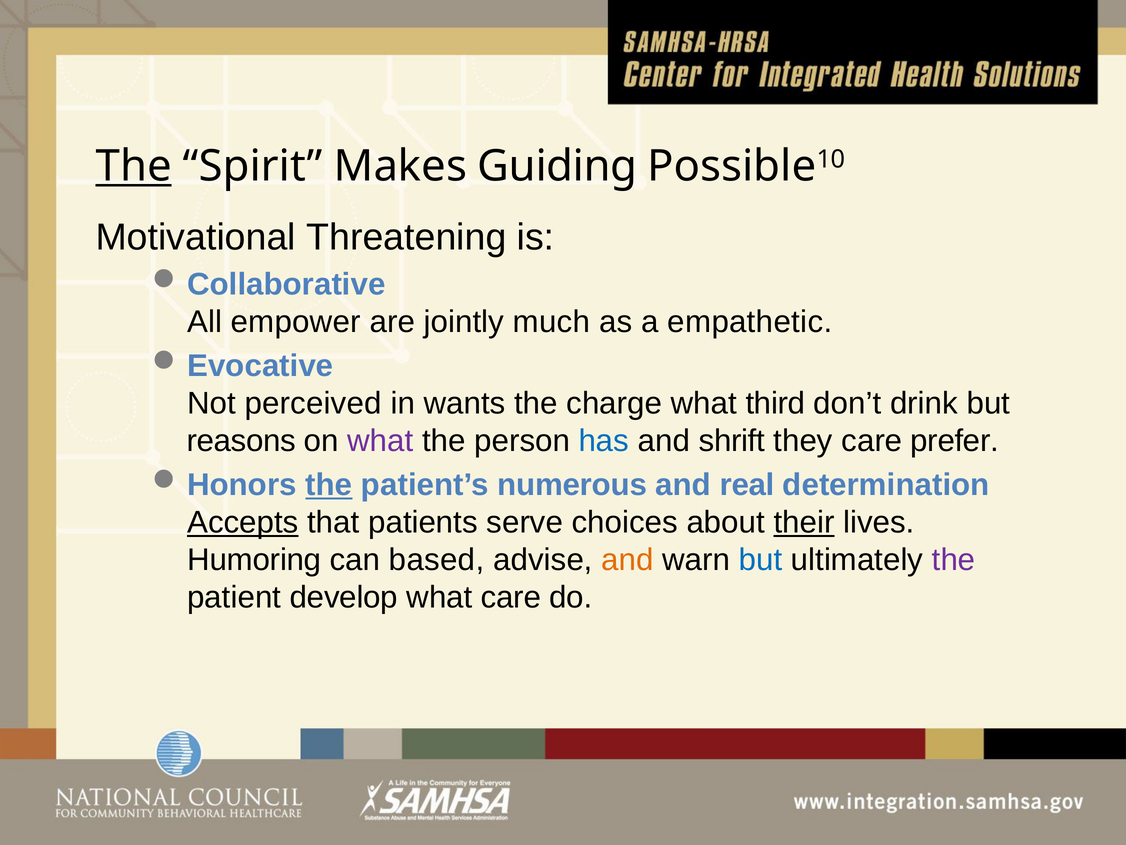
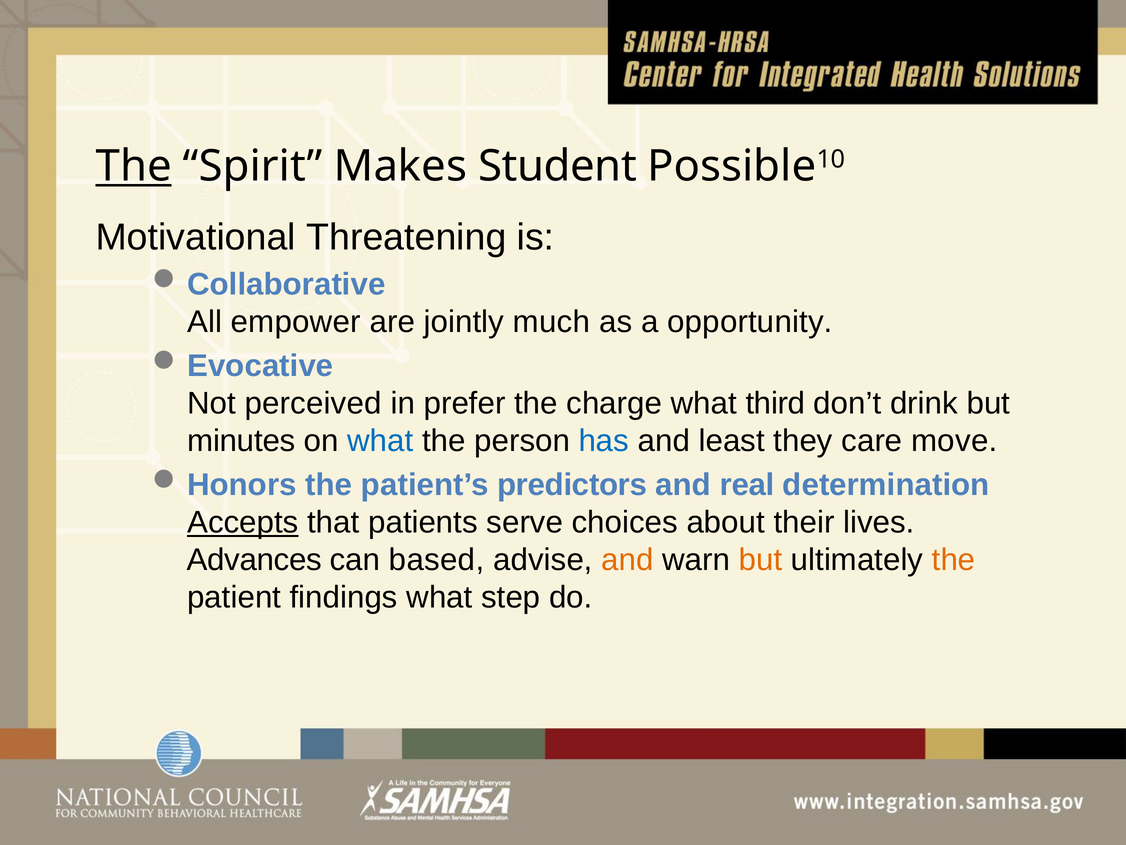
Guiding: Guiding -> Student (557, 166)
empathetic: empathetic -> opportunity (750, 322)
wants: wants -> prefer (465, 403)
reasons: reasons -> minutes (241, 441)
what colour: purple -> blue (380, 441)
shrift: shrift -> least (732, 441)
prefer: prefer -> move (954, 441)
the underline: present -> none (329, 485)
numerous: numerous -> predictors (572, 485)
their underline: present -> none (804, 522)
Humoring: Humoring -> Advances (254, 560)
but colour: blue -> orange (761, 560)
the colour: purple -> orange (954, 560)
develop: develop -> findings (344, 597)
what care: care -> step (511, 597)
